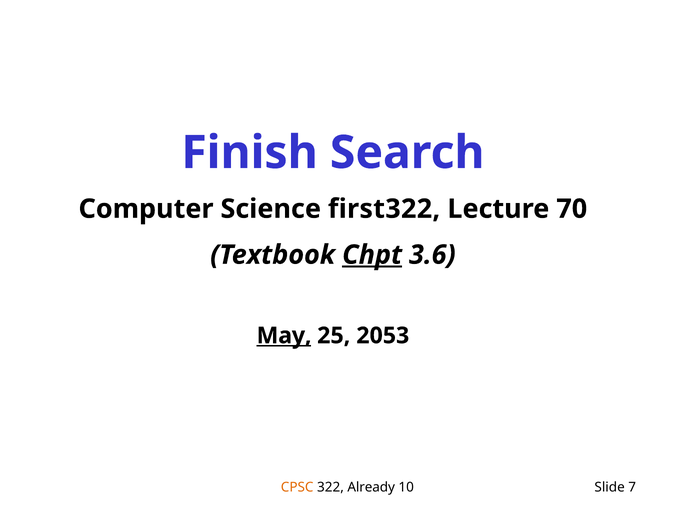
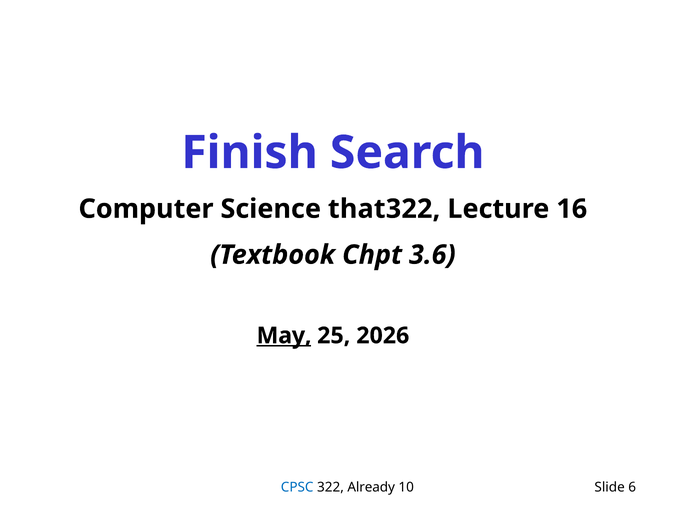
first322: first322 -> that322 (384, 209)
70: 70 -> 16 (572, 209)
Chpt underline: present -> none (372, 255)
2053: 2053 -> 2026 (383, 336)
CPSC colour: orange -> blue (297, 487)
7: 7 -> 6 (632, 487)
